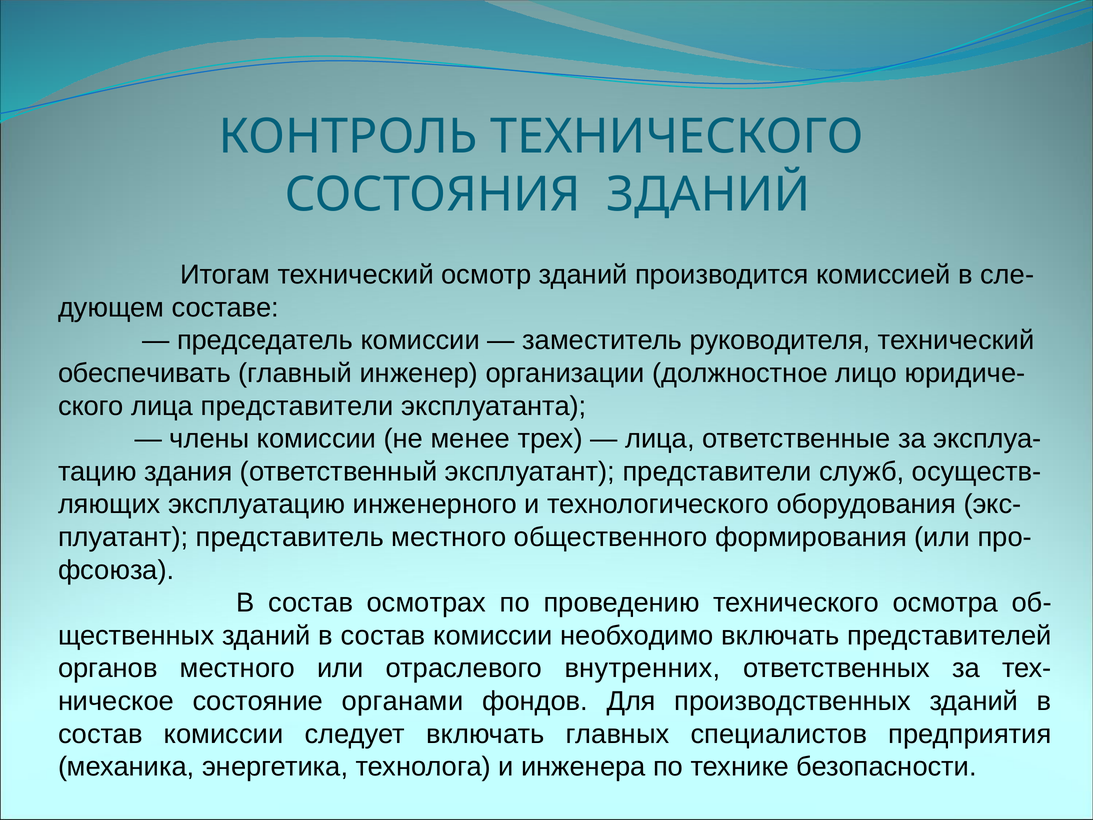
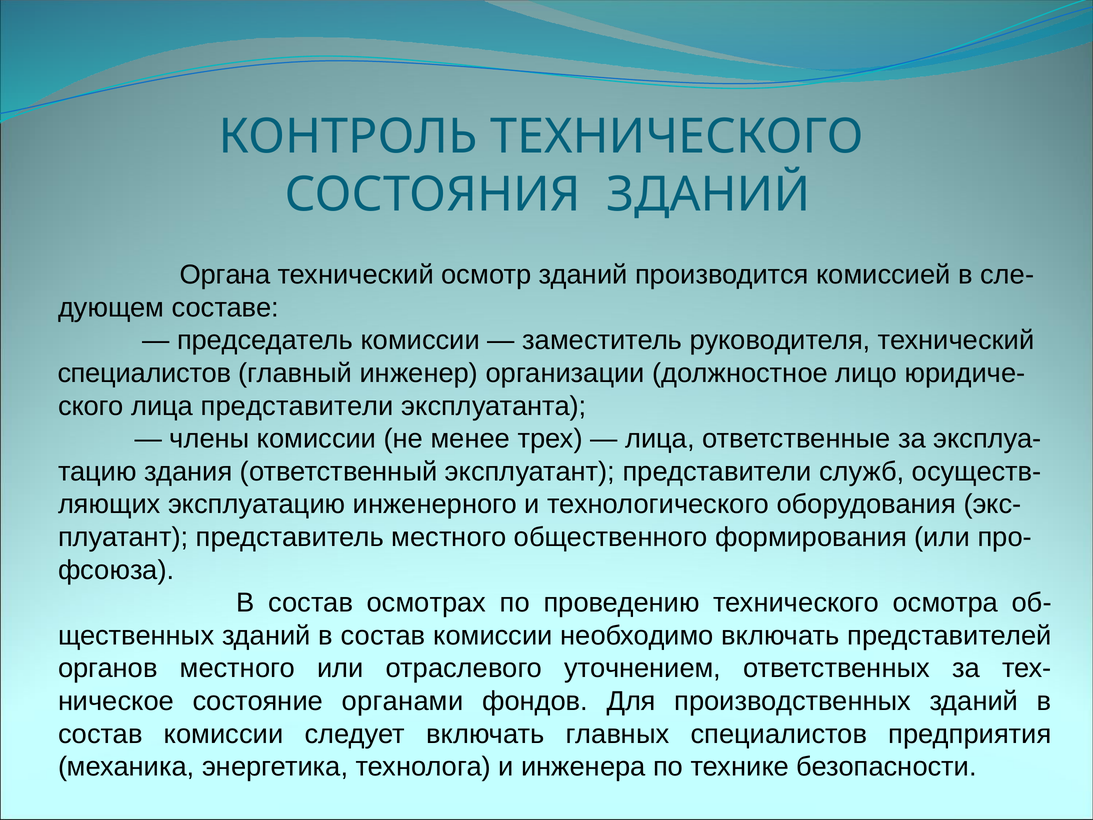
Итогам: Итогам -> Органа (225, 275)
обеспечивать: обеспечивать -> специалистов (144, 373)
внутренних: внутренних -> уточнением (643, 668)
